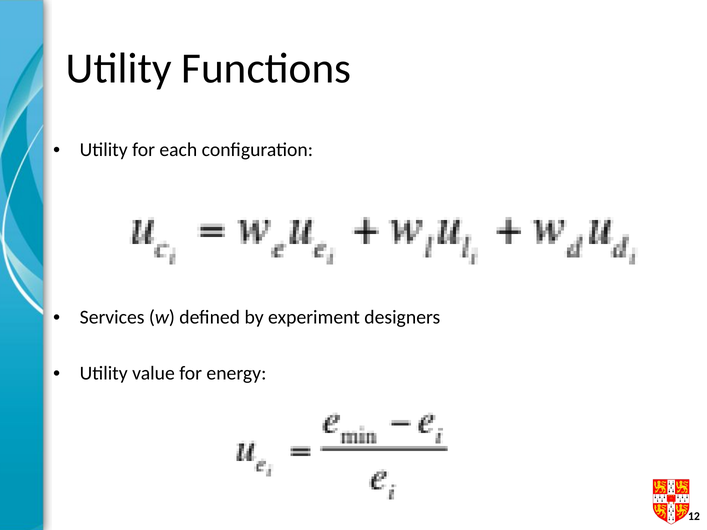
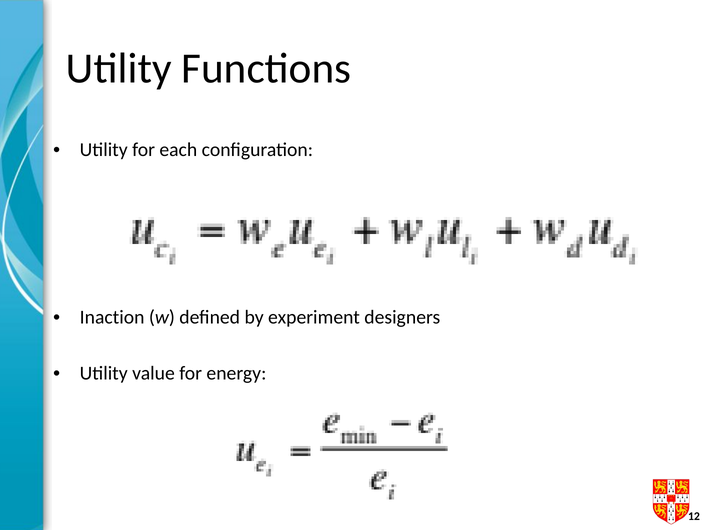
Services: Services -> Inaction (112, 318)
